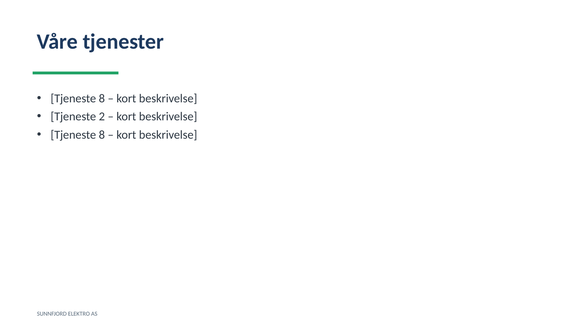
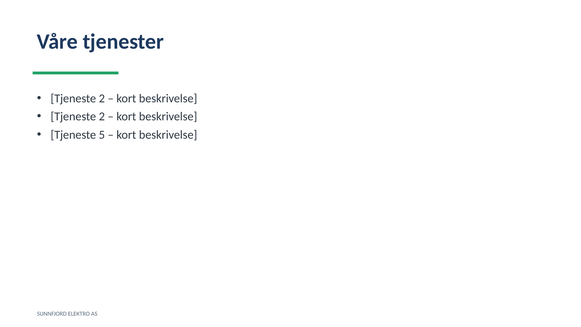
8: 8 -> 2 (102, 98)
8: 8 -> 5 (102, 135)
